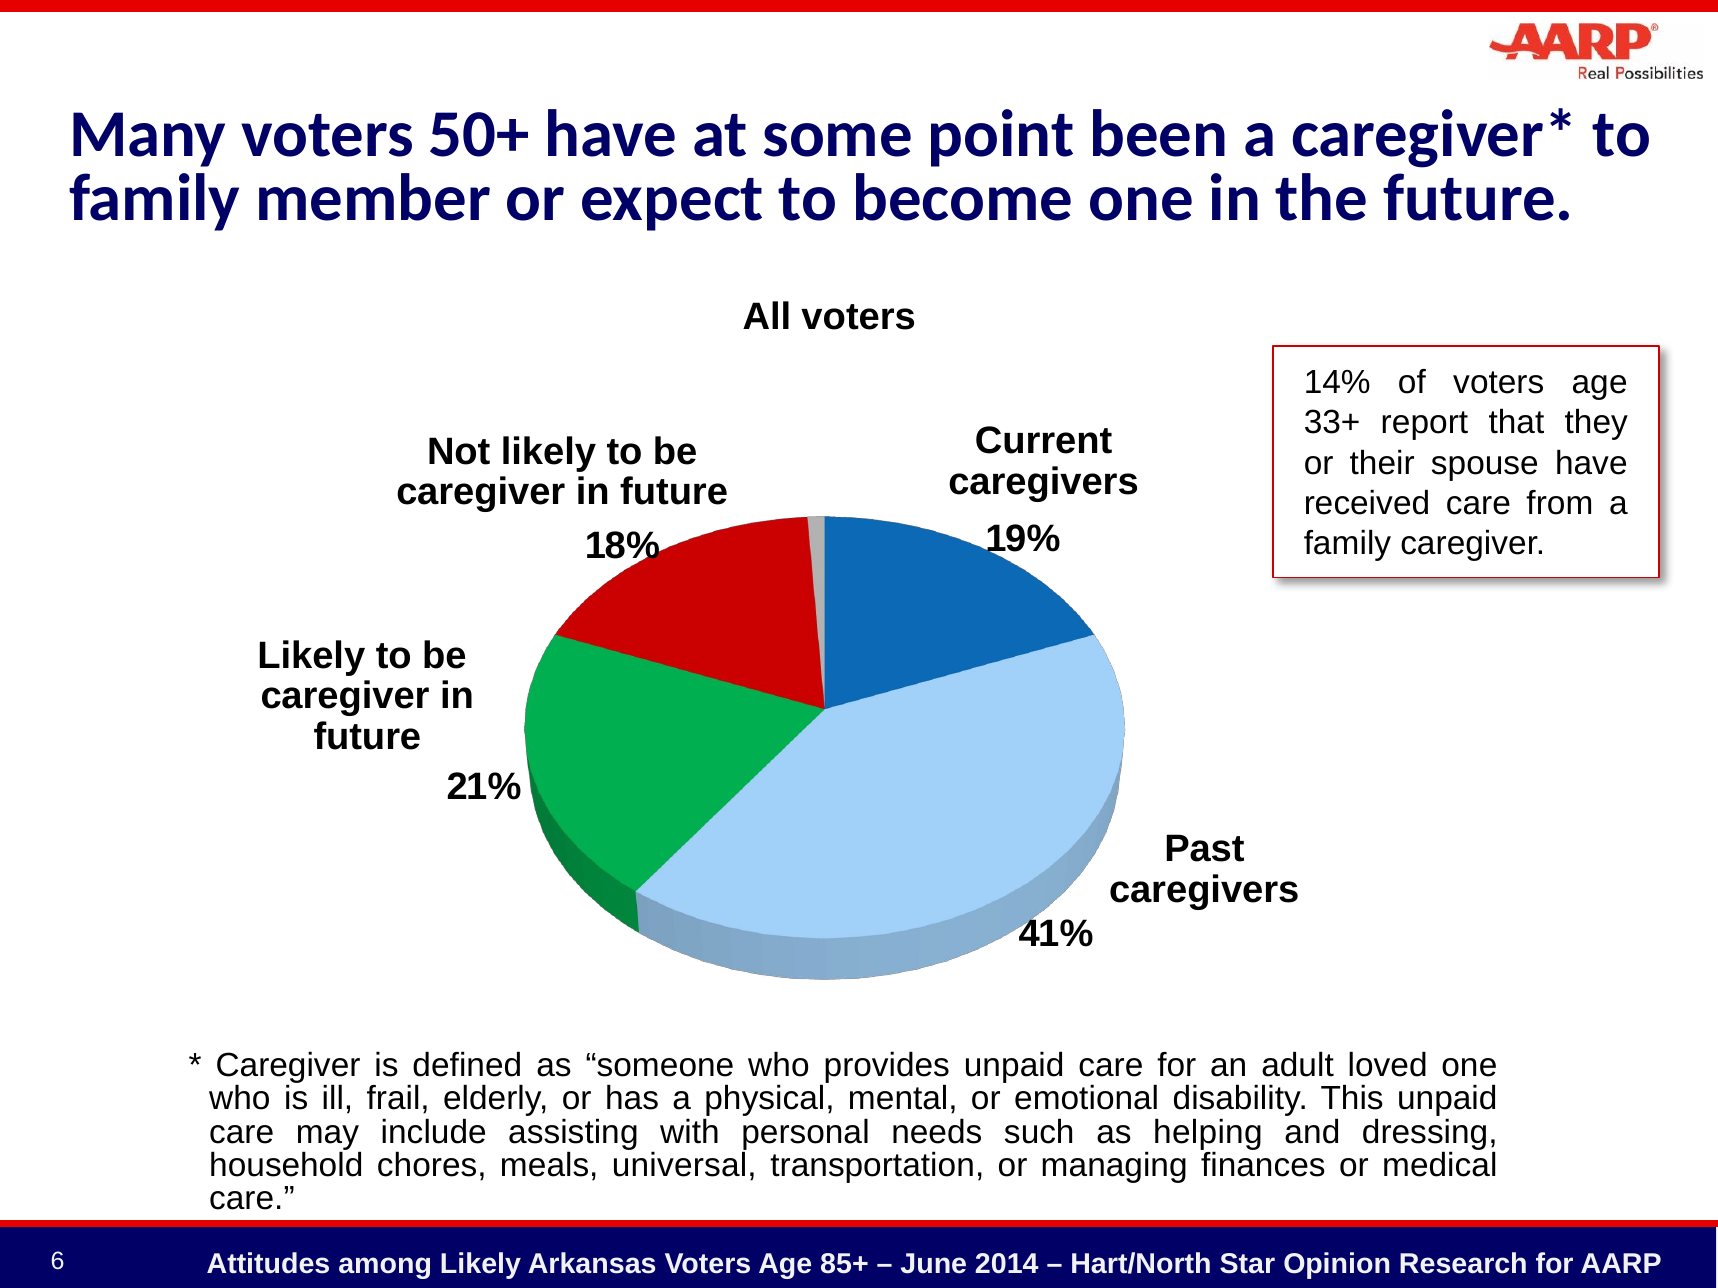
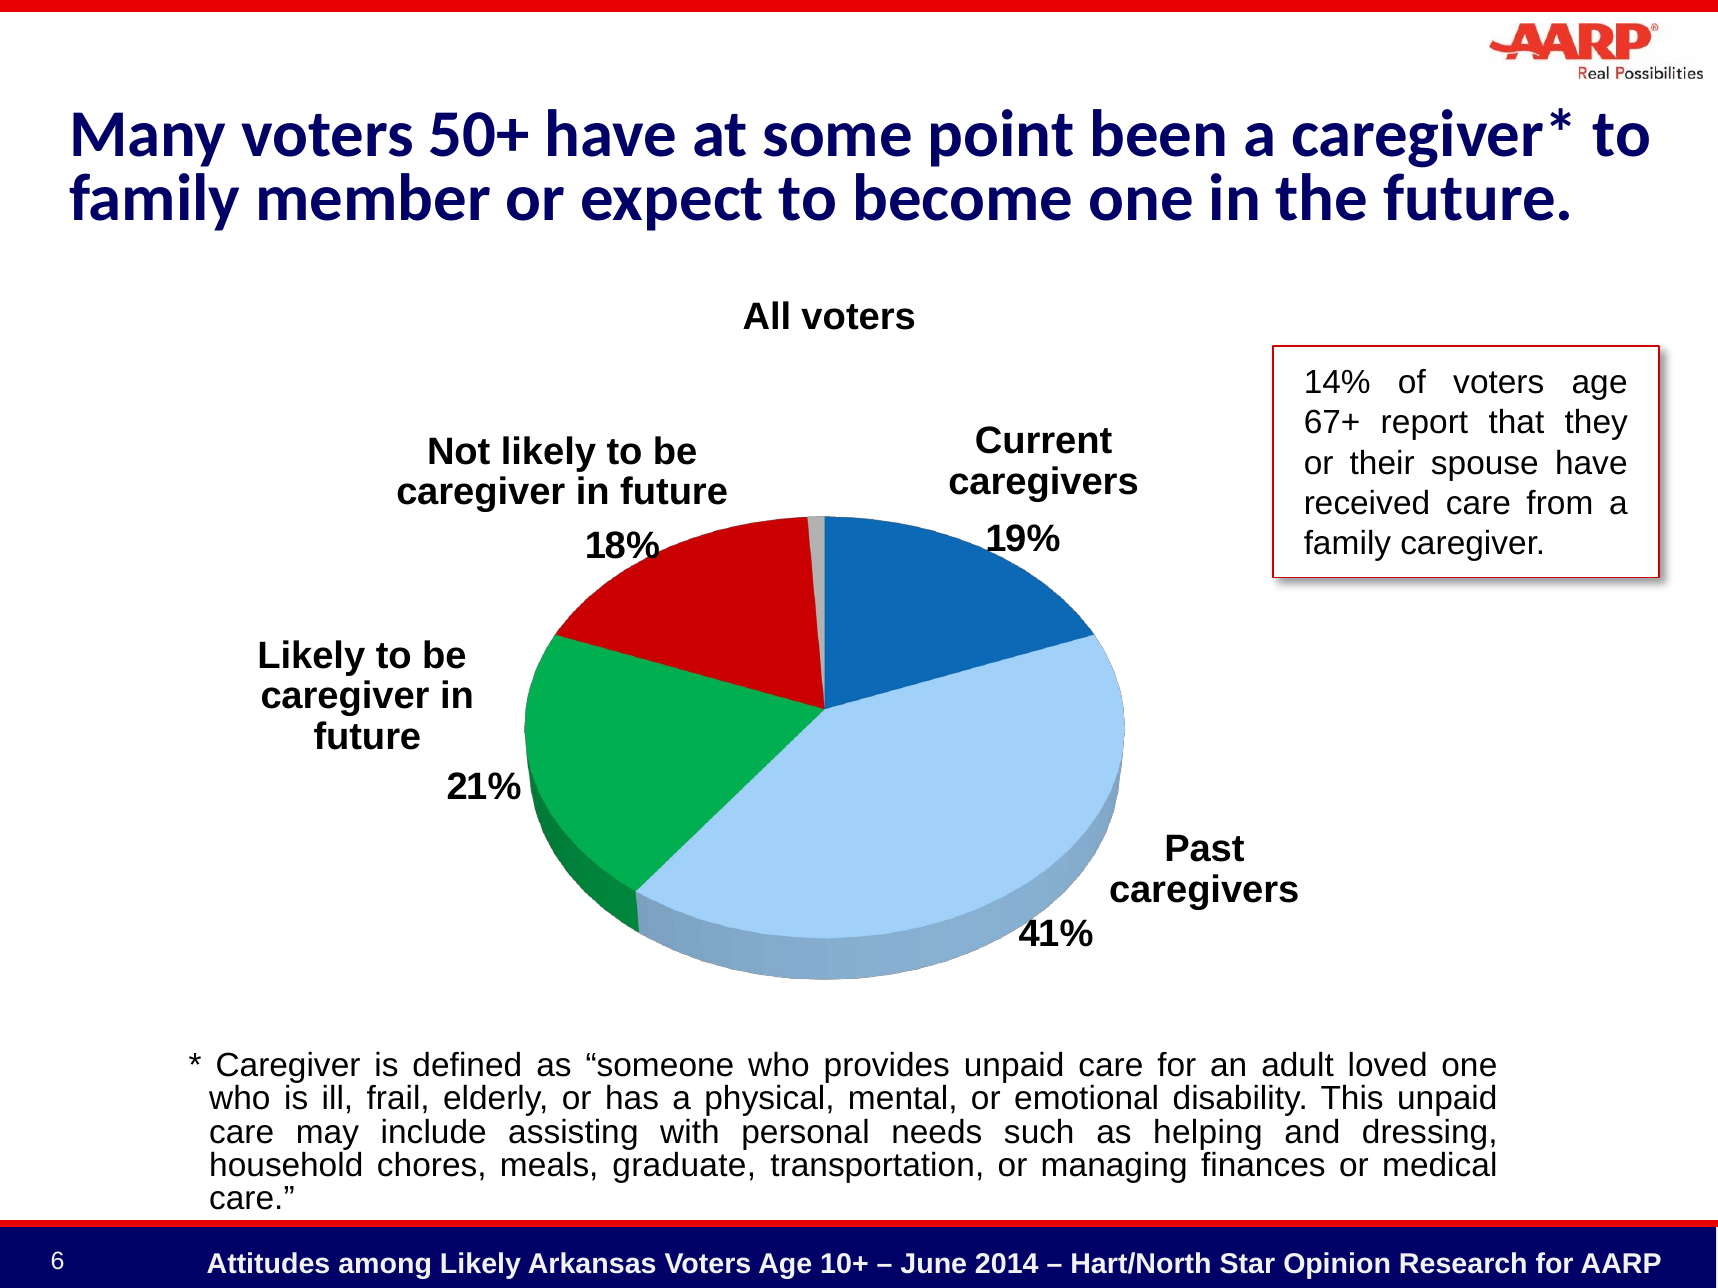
33+: 33+ -> 67+ (1332, 423)
universal: universal -> graduate (684, 1166)
85+: 85+ -> 10+ (844, 1265)
